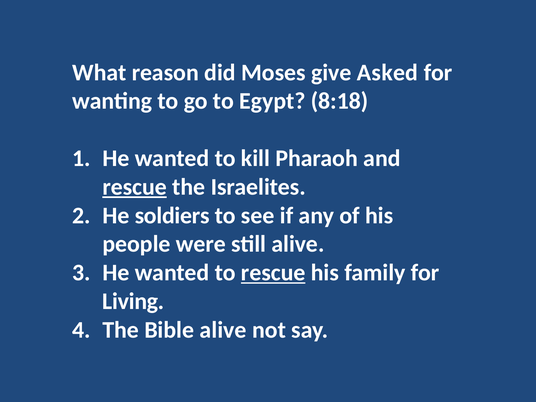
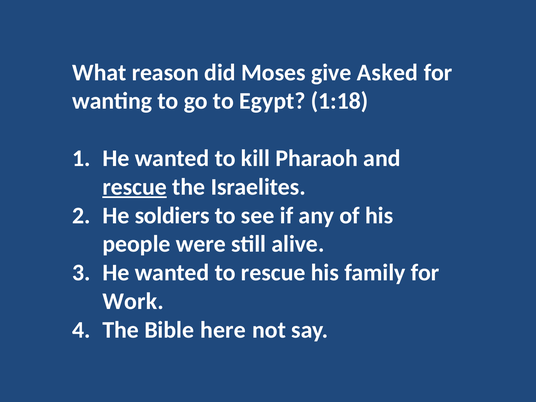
8:18: 8:18 -> 1:18 (340, 101)
rescue underline: present -> none (273, 273)
Living: Living -> Work (133, 301)
Bible alive: alive -> here (223, 330)
